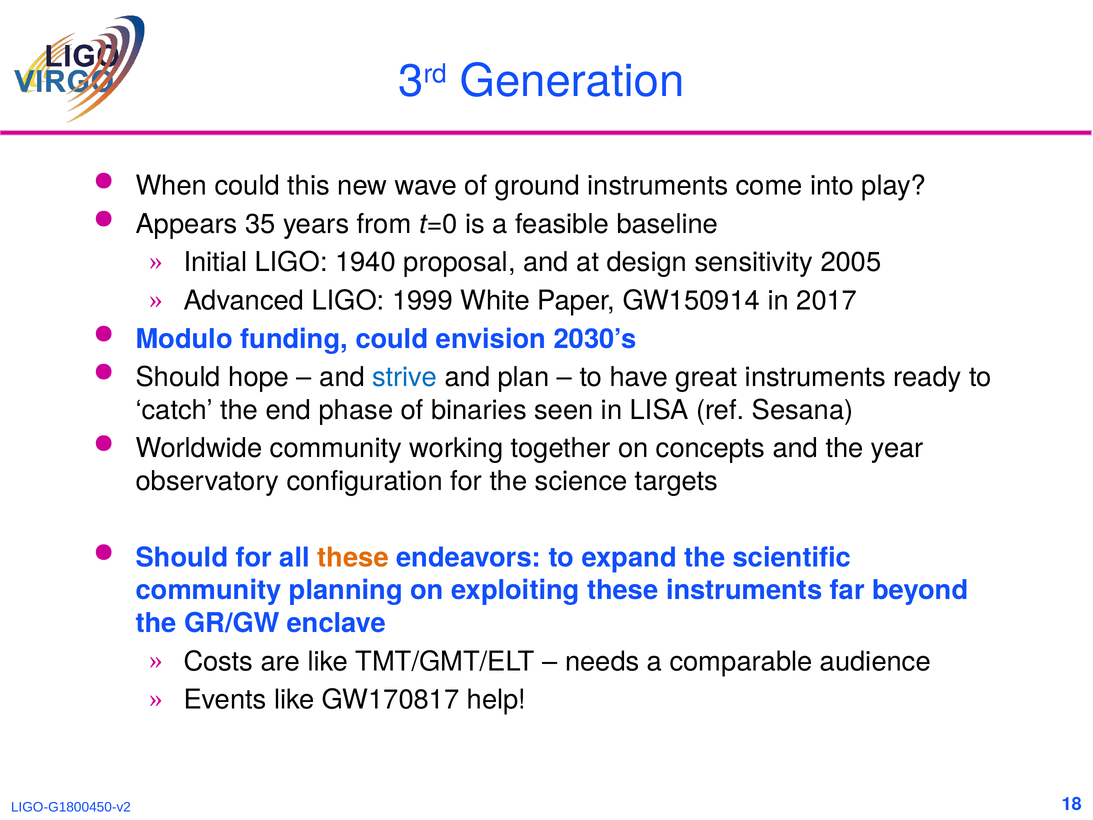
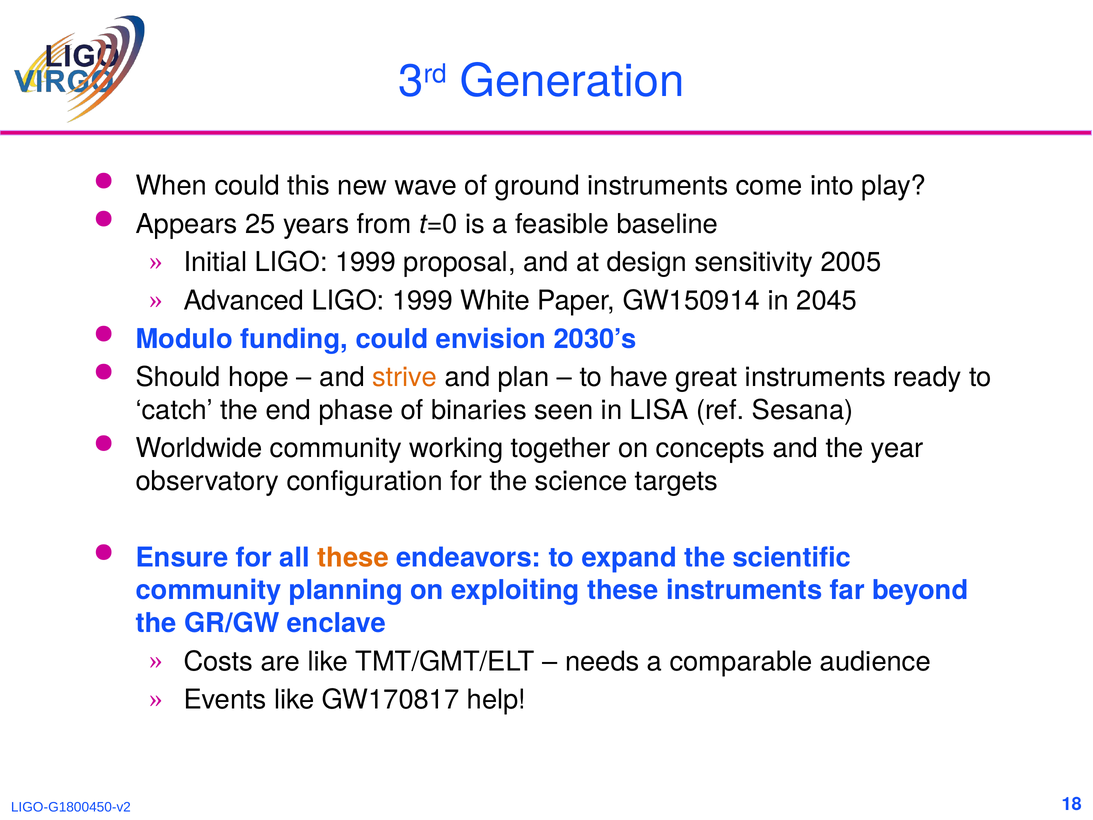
35: 35 -> 25 (260, 224)
Initial LIGO 1940: 1940 -> 1999 (365, 262)
2017: 2017 -> 2045 (827, 301)
strive colour: blue -> orange (405, 377)
Should: Should -> Ensure (182, 557)
